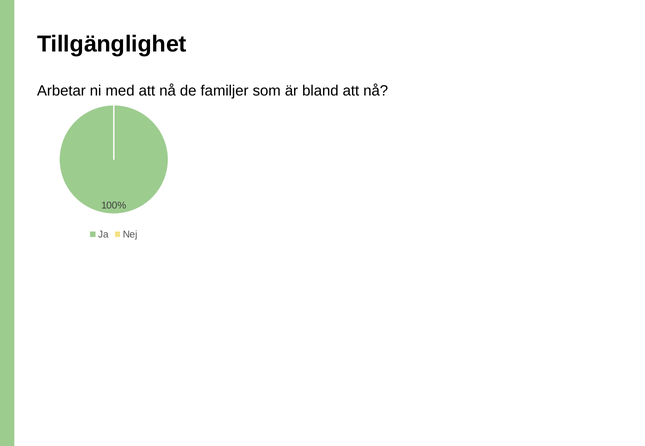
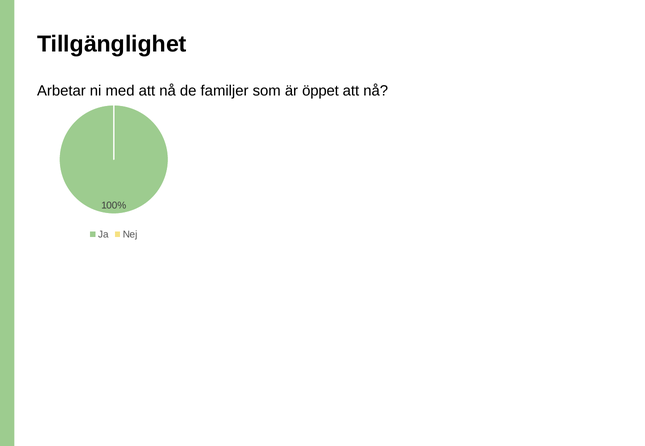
bland: bland -> öppet (320, 91)
